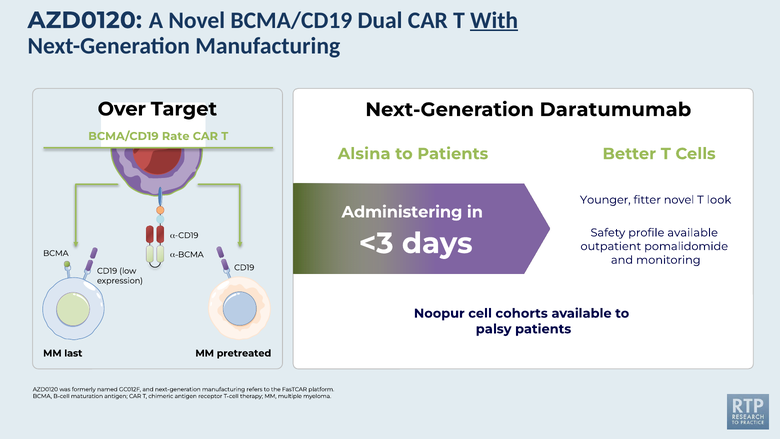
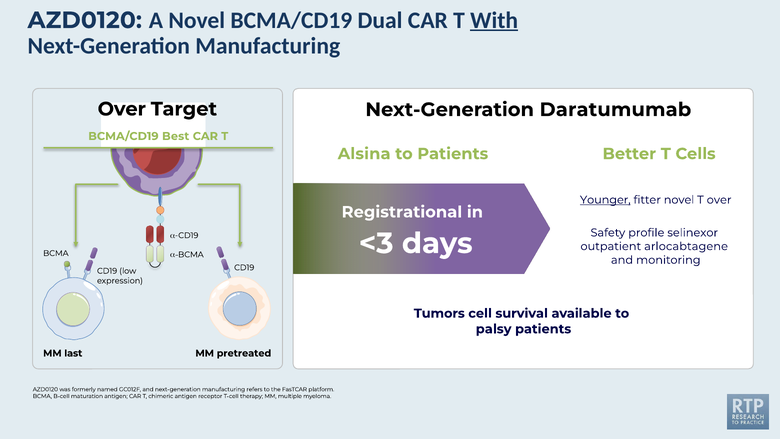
Rate: Rate -> Best (176, 136)
Younger underline: none -> present (605, 200)
T look: look -> over (719, 200)
Administering: Administering -> Registrational (402, 212)
profile available: available -> selinexor (693, 233)
pomalidomide: pomalidomide -> arlocabtagene (686, 246)
Noopur: Noopur -> Tumors (439, 313)
cohorts: cohorts -> survival (522, 313)
